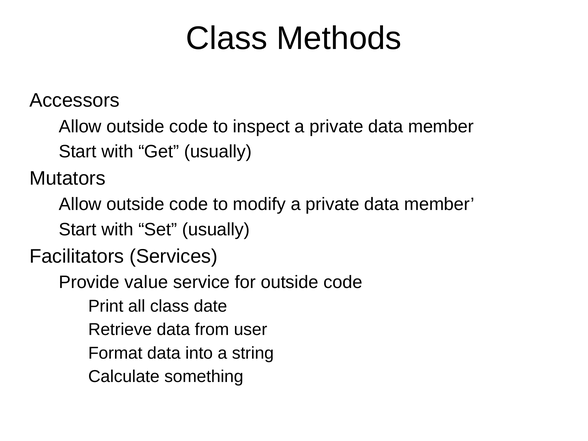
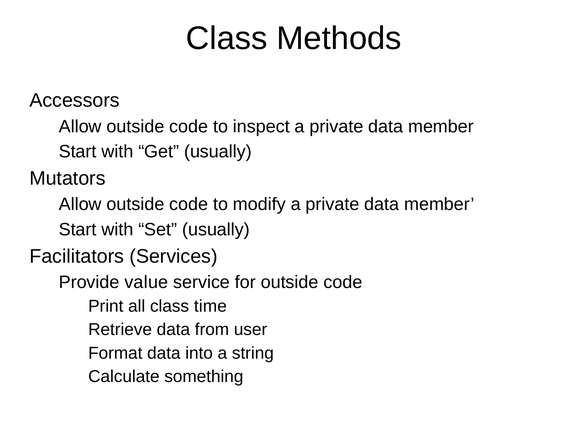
date: date -> time (210, 306)
